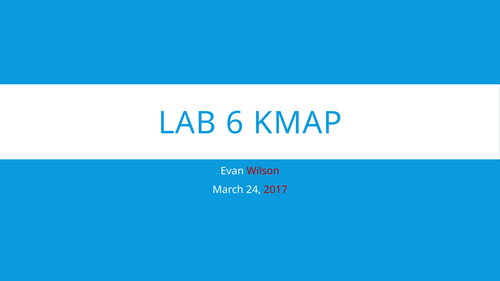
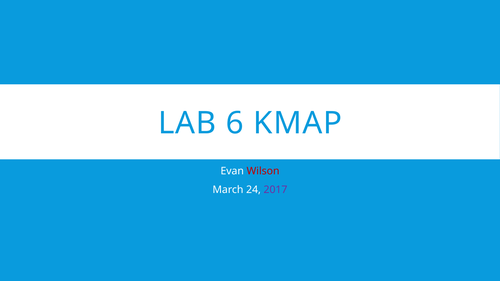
2017 colour: red -> purple (275, 190)
